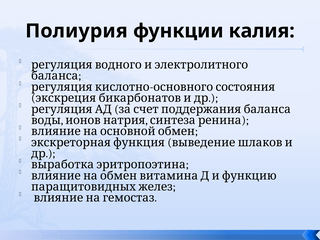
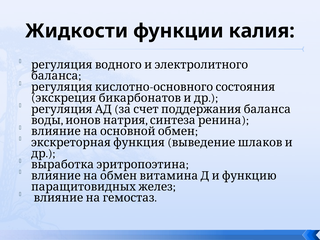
Полиурия: Полиурия -> Жидкости (77, 31)
